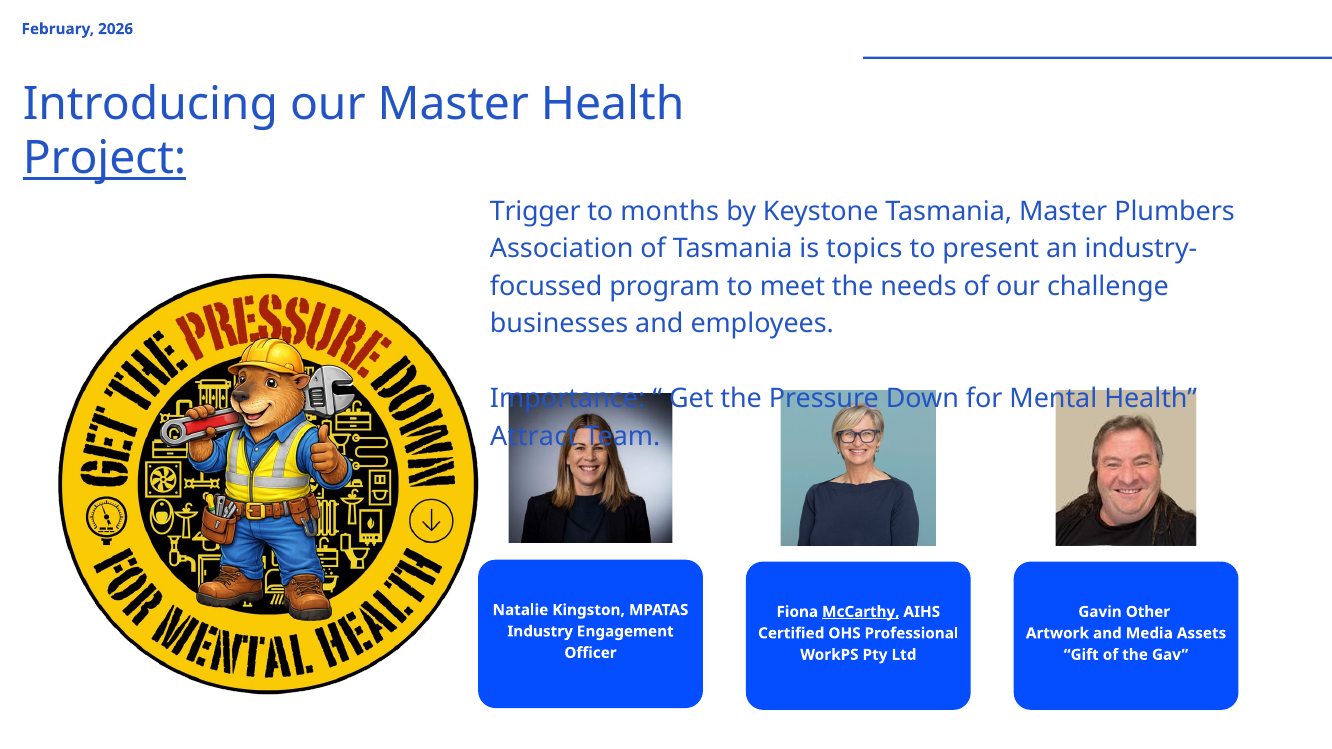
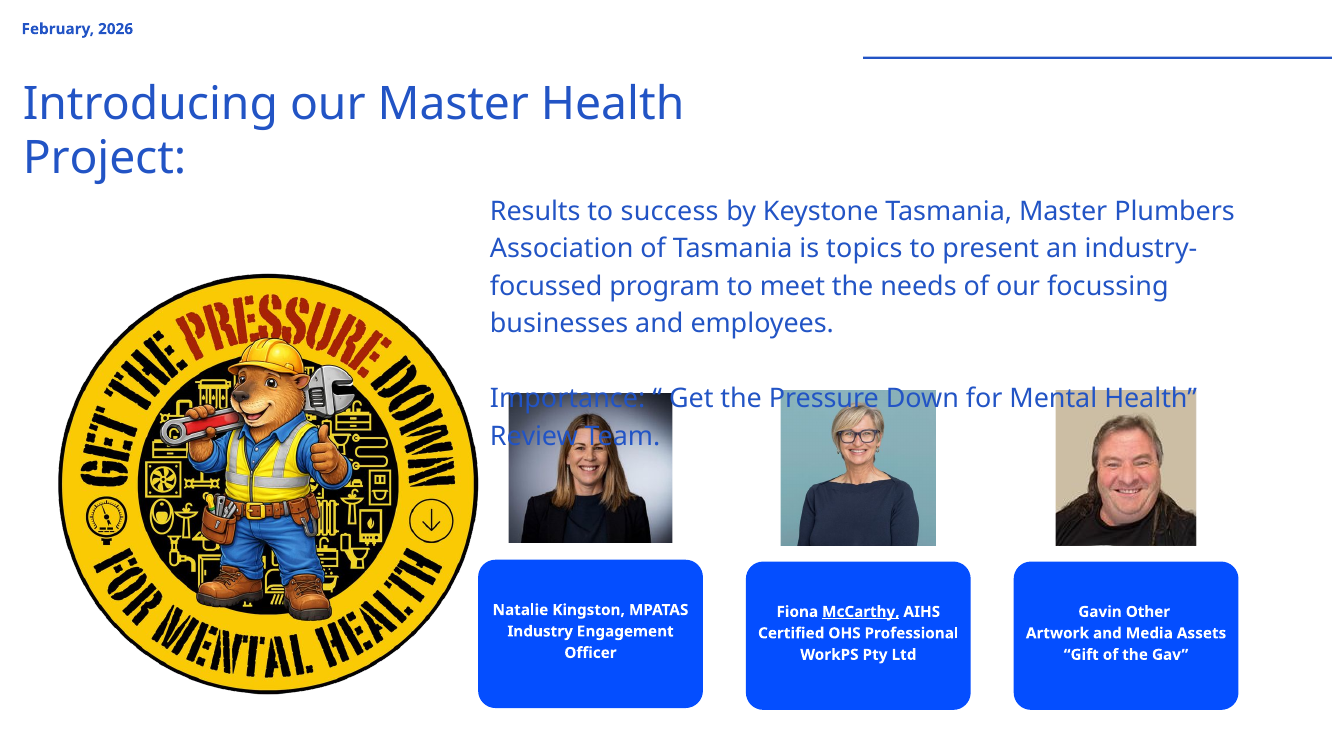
Project underline: present -> none (105, 159)
Trigger: Trigger -> Results (535, 211)
months: months -> success (670, 211)
challenge: challenge -> focussing (1108, 286)
Attract: Attract -> Review (534, 437)
